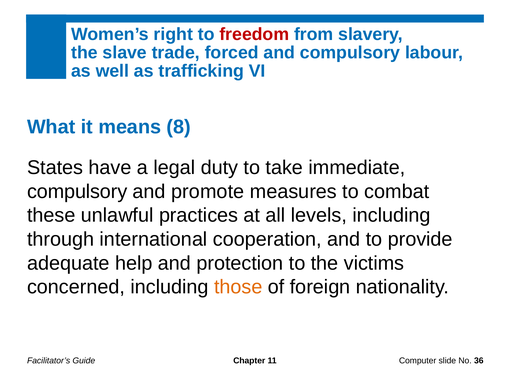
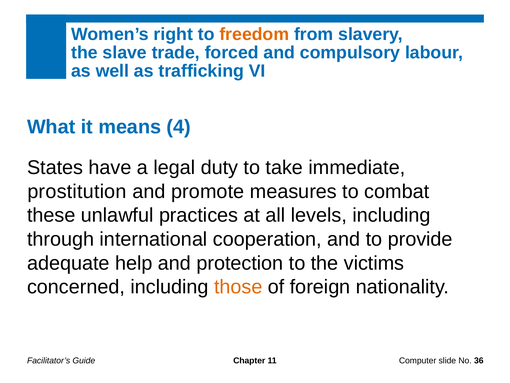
freedom colour: red -> orange (254, 34)
8: 8 -> 4 (179, 127)
compulsory: compulsory -> prostitution (77, 191)
